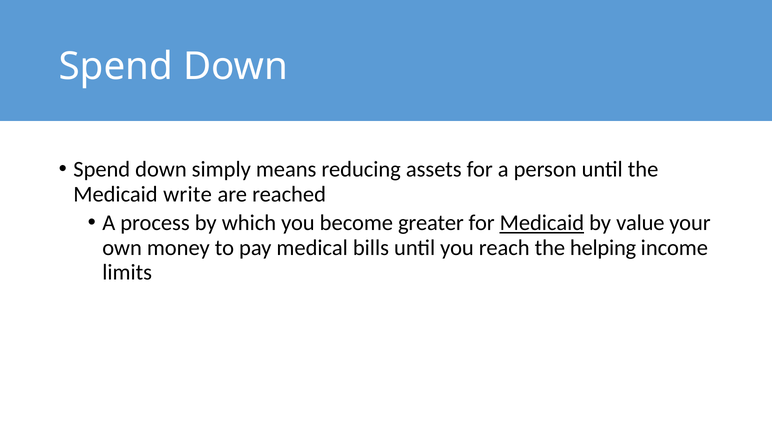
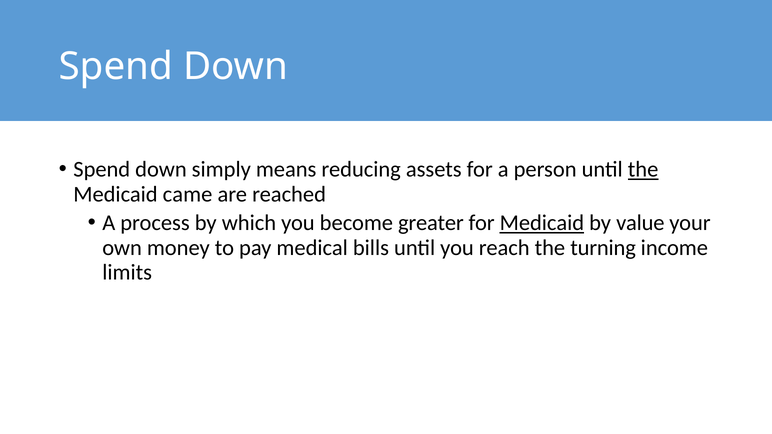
the underline: none -> present (643, 170)
write: write -> came (188, 194)
helping: helping -> turning (603, 248)
